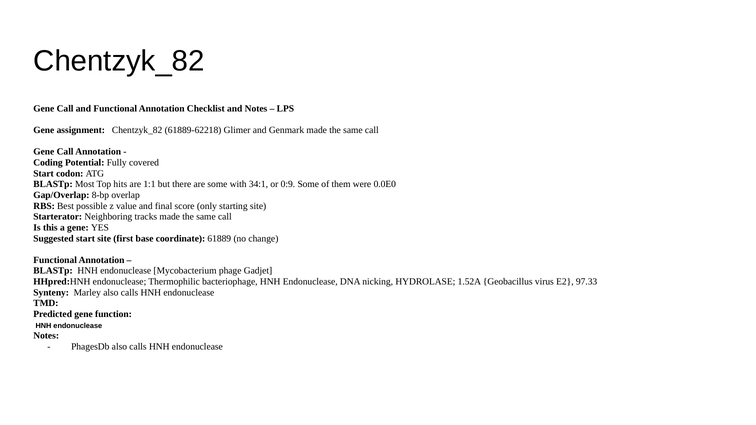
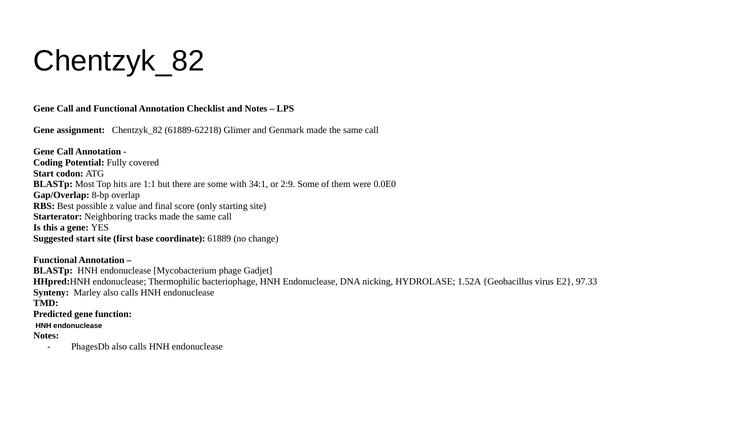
0:9: 0:9 -> 2:9 (288, 184)
